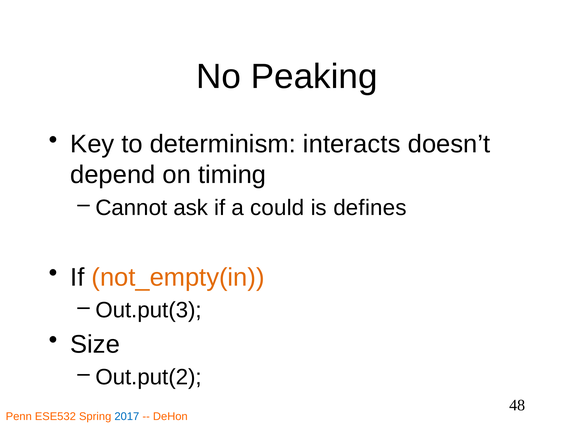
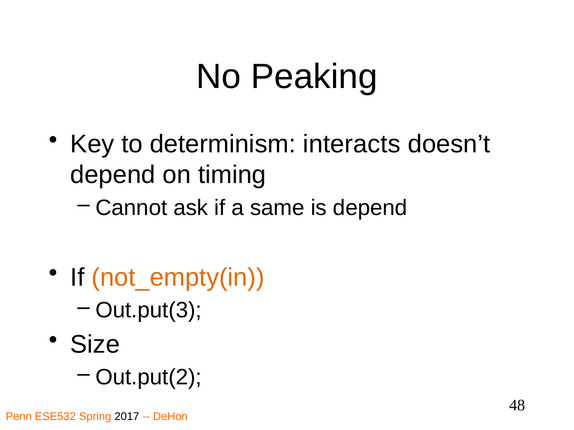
could: could -> same (277, 208)
is defines: defines -> depend (370, 208)
2017 colour: blue -> black (127, 417)
